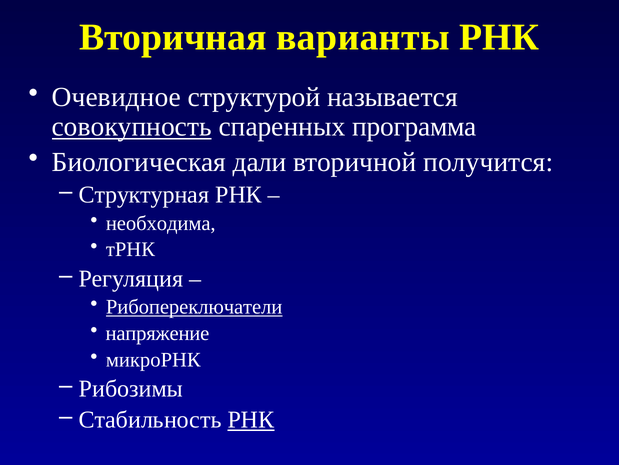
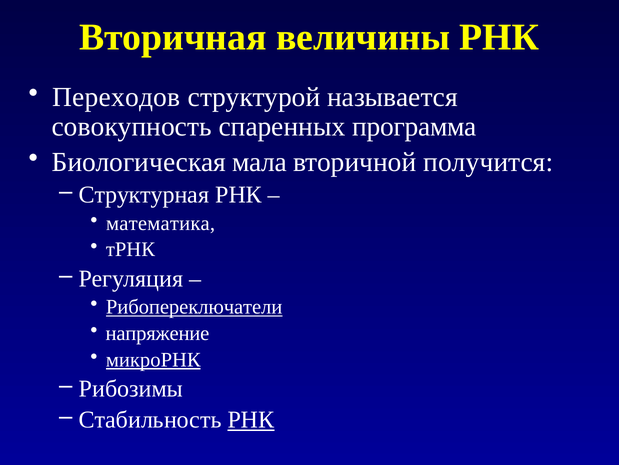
варианты: варианты -> величины (363, 37)
Очевидное: Очевидное -> Переходов (116, 97)
совокупность underline: present -> none (132, 127)
дали: дали -> мала (260, 162)
необходима: необходима -> математика (161, 223)
микроРНК underline: none -> present (153, 359)
